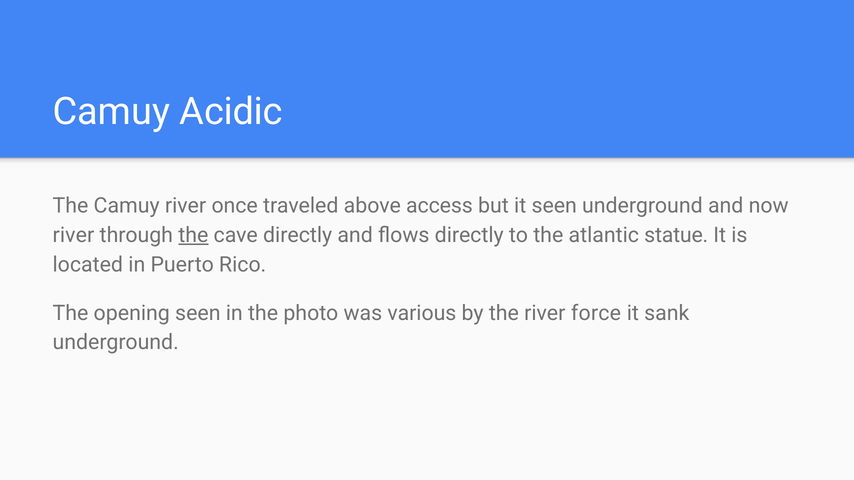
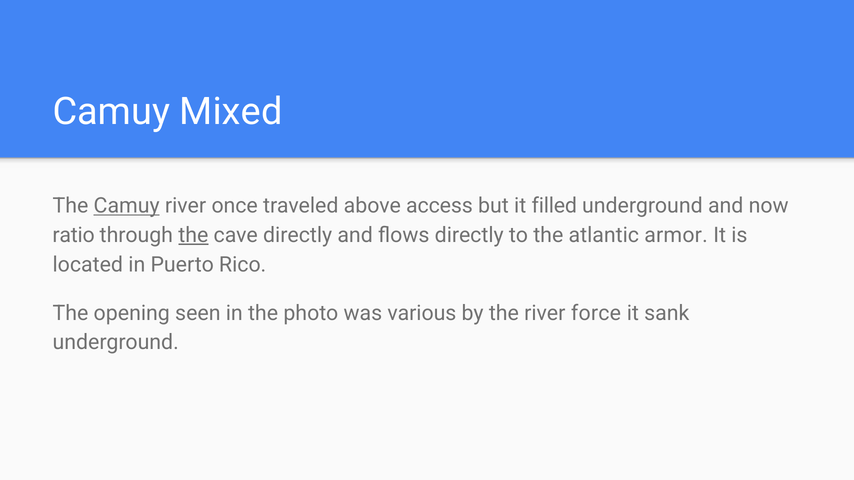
Acidic: Acidic -> Mixed (231, 112)
Camuy underline: none -> present (127, 206)
it seen: seen -> filled (554, 206)
river: river -> ratio (74, 235)
statue: statue -> armor (676, 235)
